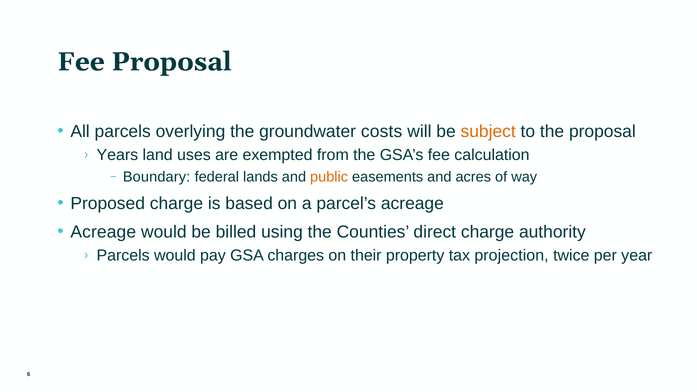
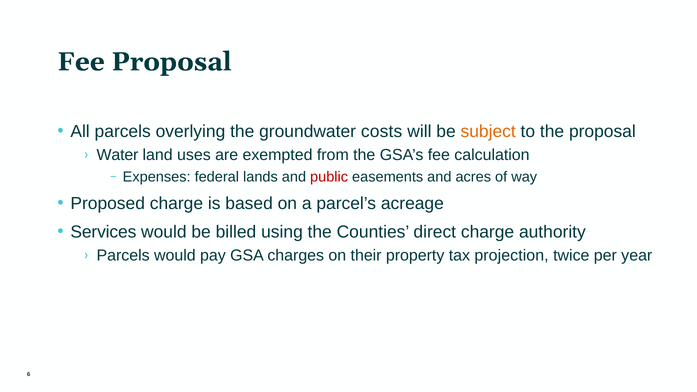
Years: Years -> Water (117, 155)
Boundary: Boundary -> Expenses (157, 177)
public colour: orange -> red (329, 177)
Acreage: Acreage -> Services (103, 232)
